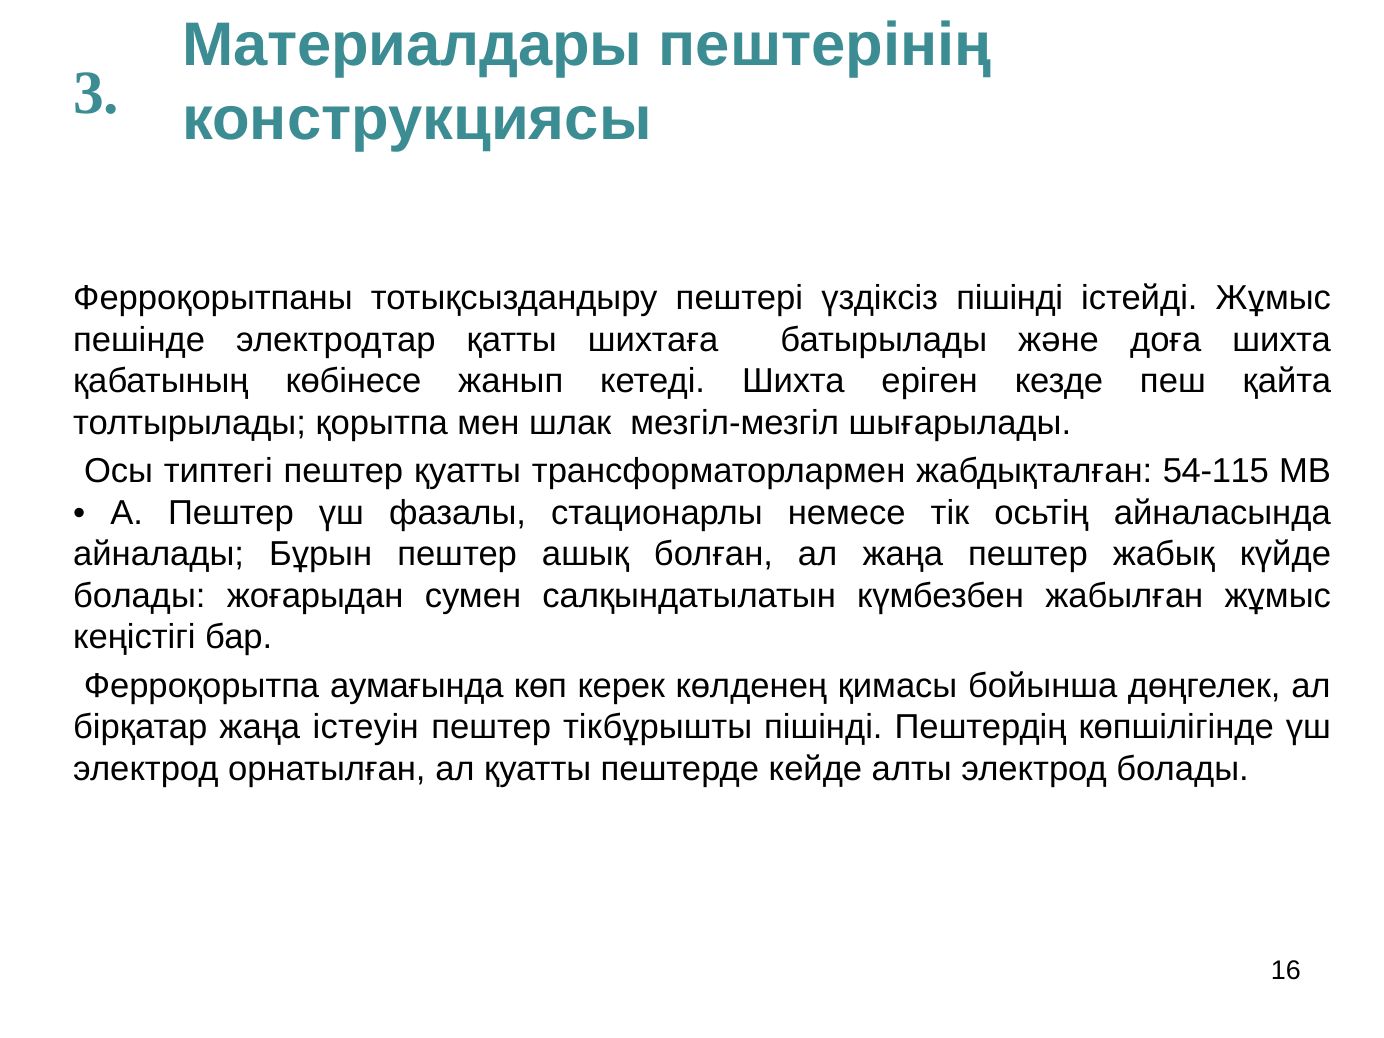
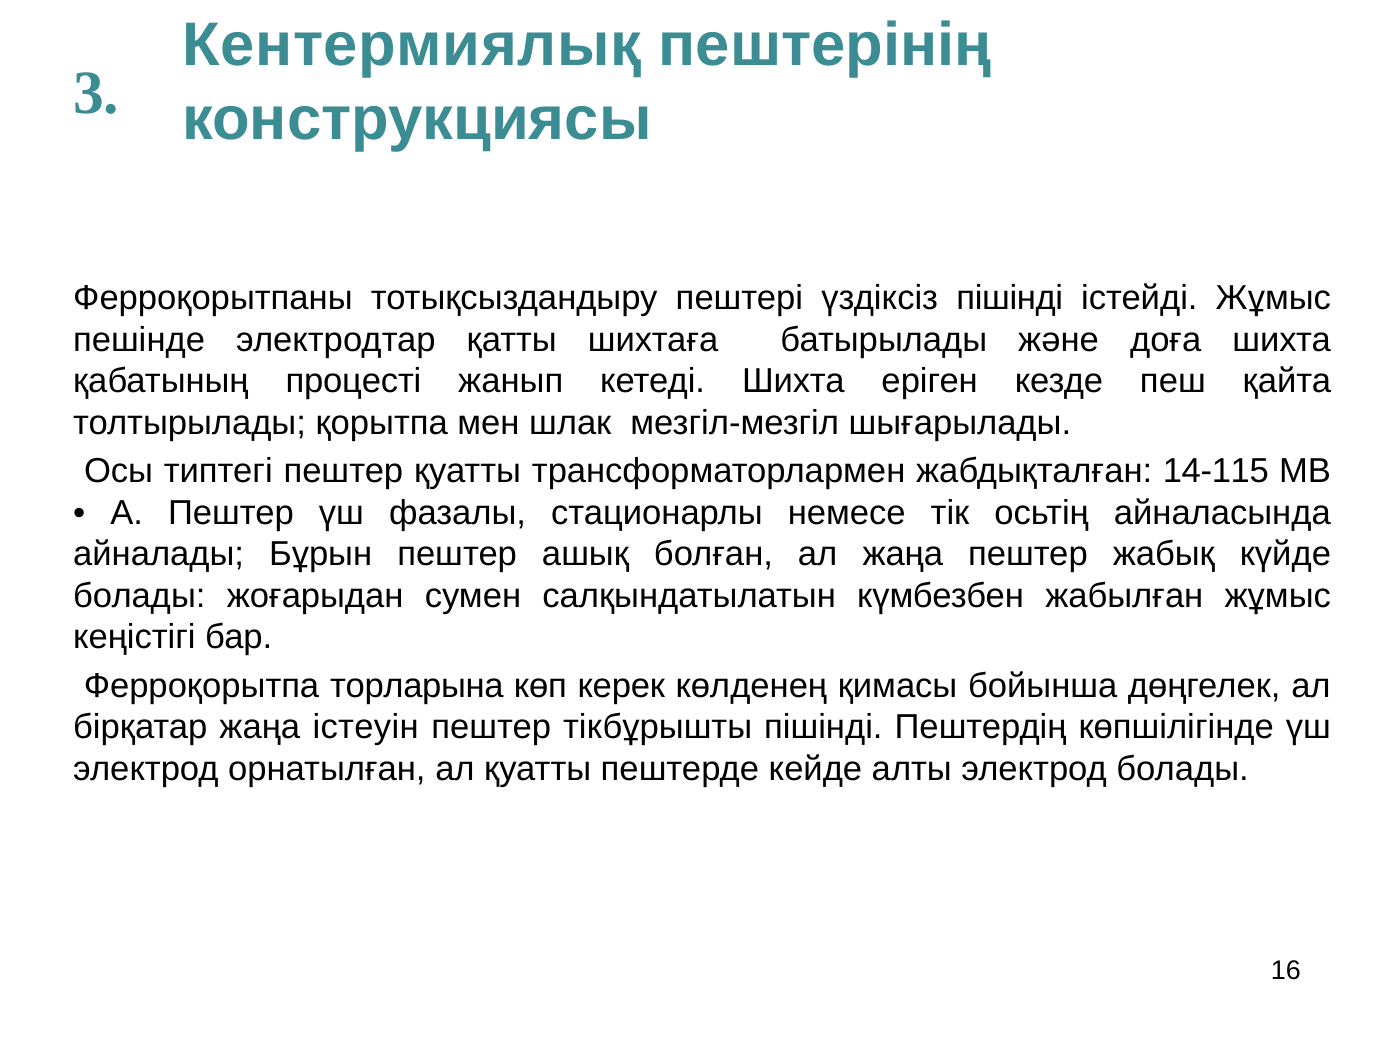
Материалдары: Материалдары -> Кентермиялық (412, 45)
көбінесе: көбінесе -> процесті (353, 381)
54-115: 54-115 -> 14-115 (1216, 471)
аумағында: аумағында -> торларына (417, 686)
